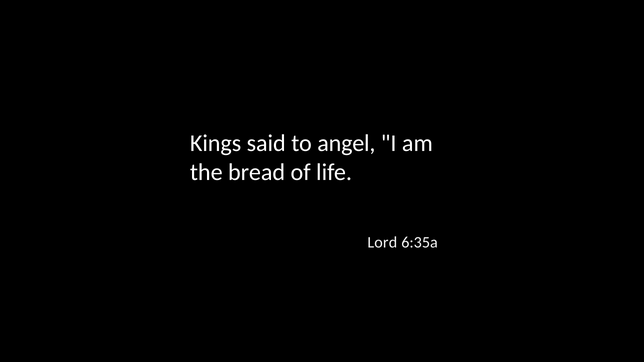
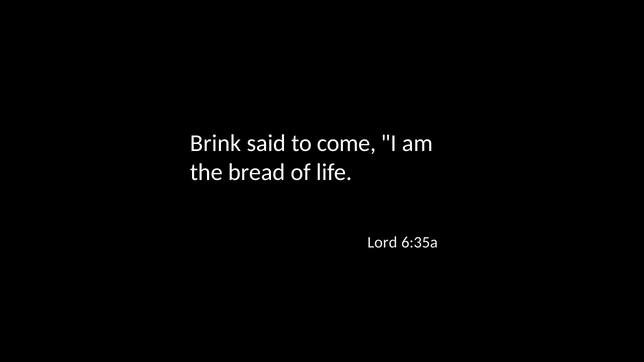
Kings: Kings -> Brink (215, 143)
angel: angel -> come (346, 143)
